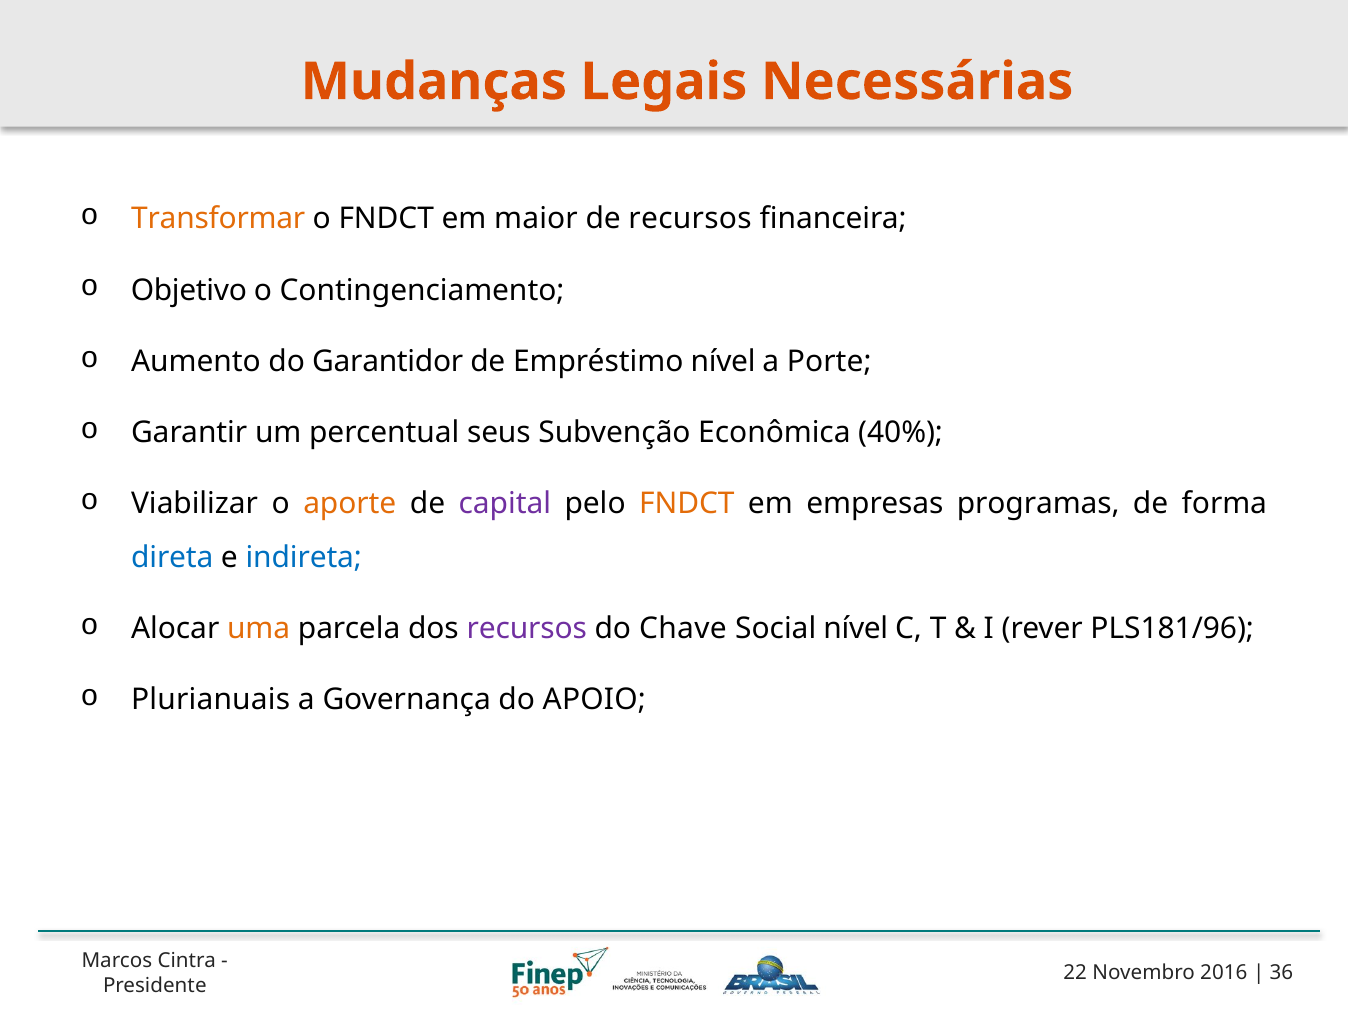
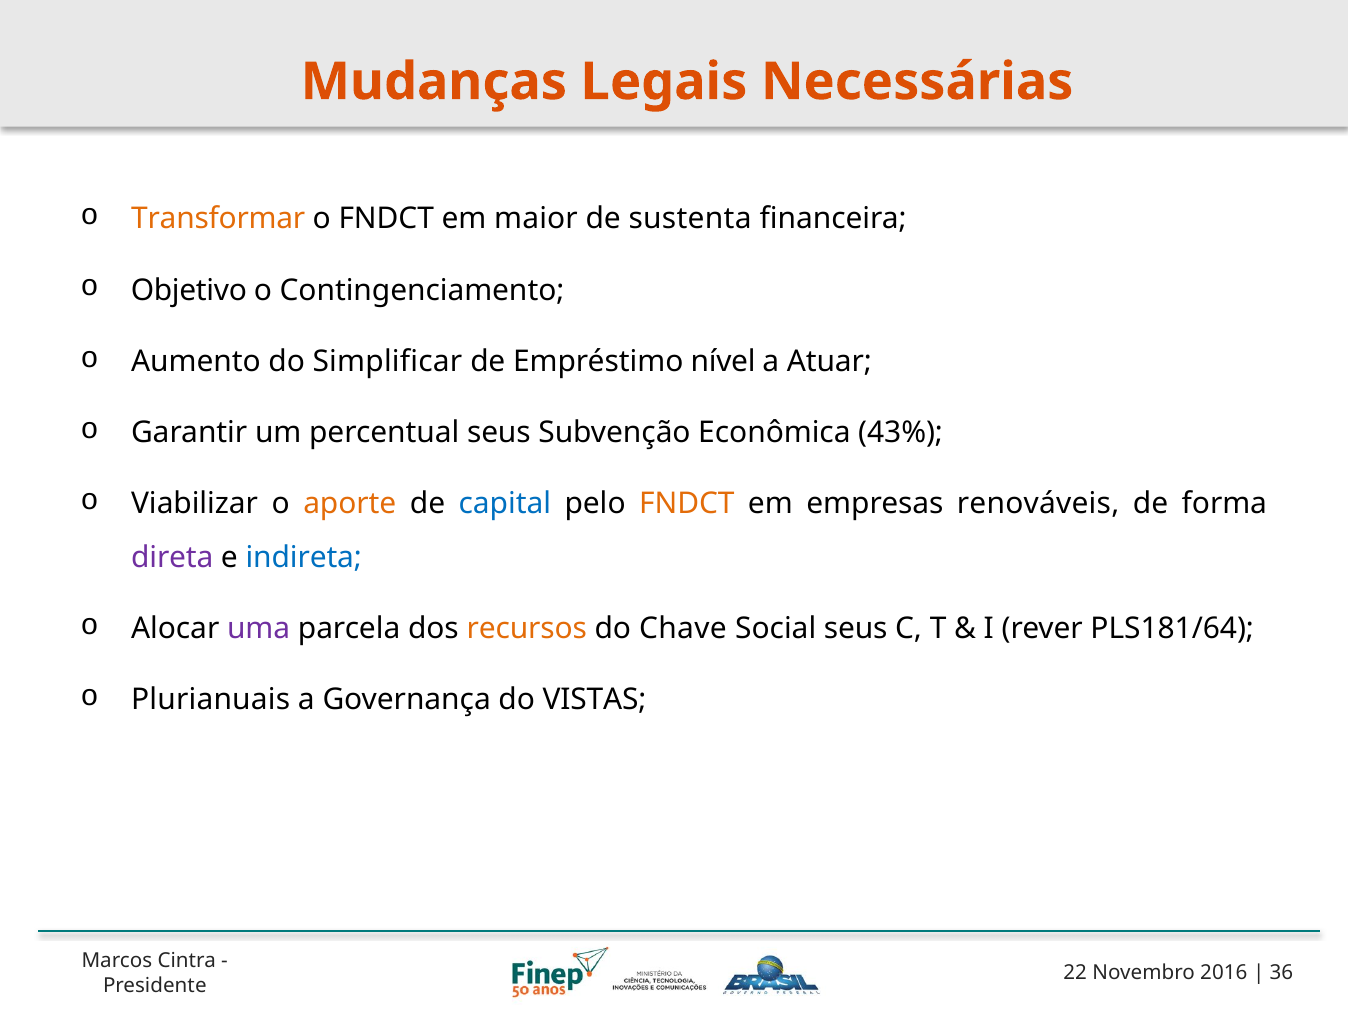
de recursos: recursos -> sustenta (690, 219)
Garantidor: Garantidor -> Simplificar (387, 361)
Porte: Porte -> Atuar (829, 361)
40%: 40% -> 43% (901, 432)
capital colour: purple -> blue (505, 503)
programas: programas -> renováveis (1038, 503)
direta colour: blue -> purple (172, 557)
uma colour: orange -> purple (259, 628)
recursos colour: purple -> orange (527, 628)
Social nível: nível -> seus (856, 628)
PLS181/96: PLS181/96 -> PLS181/64 (1172, 628)
APOIO: APOIO -> VISTAS (594, 700)
